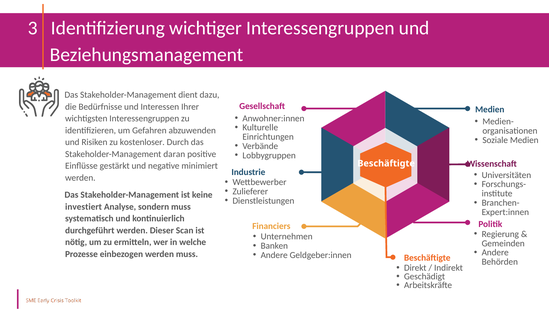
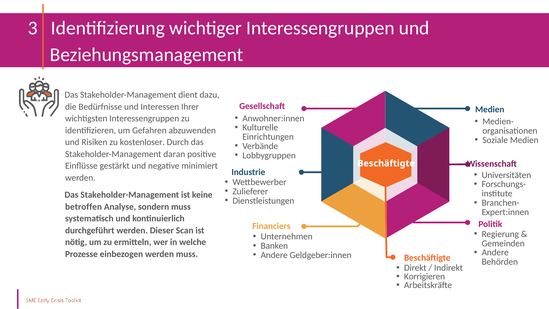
investiert: investiert -> betroffen (84, 207)
Geschädigt: Geschädigt -> Korrigieren (425, 276)
